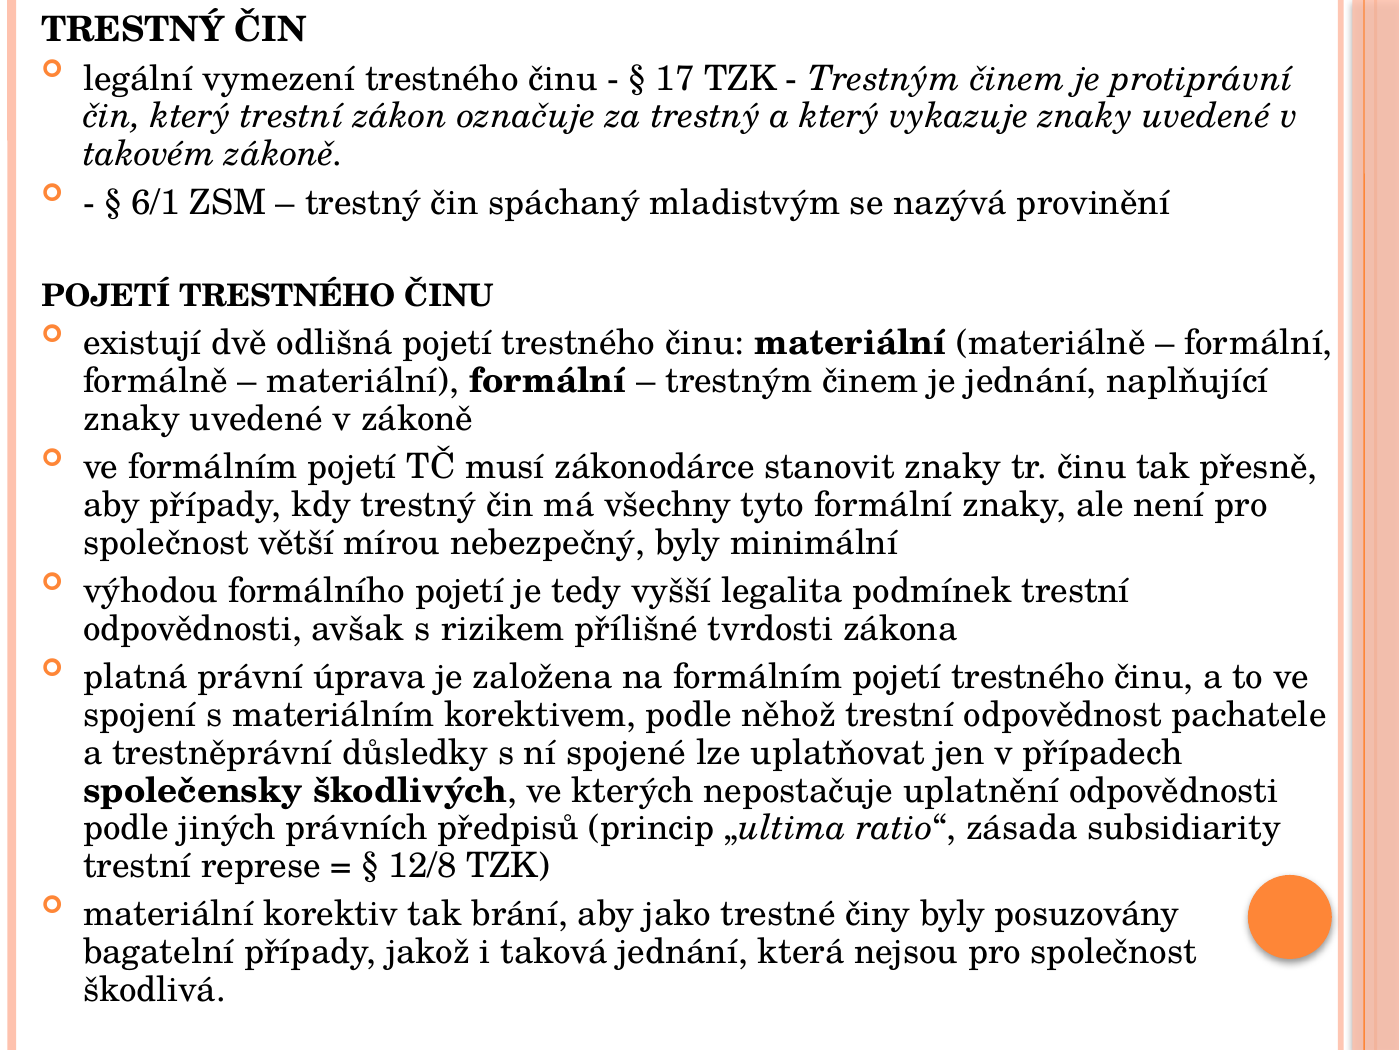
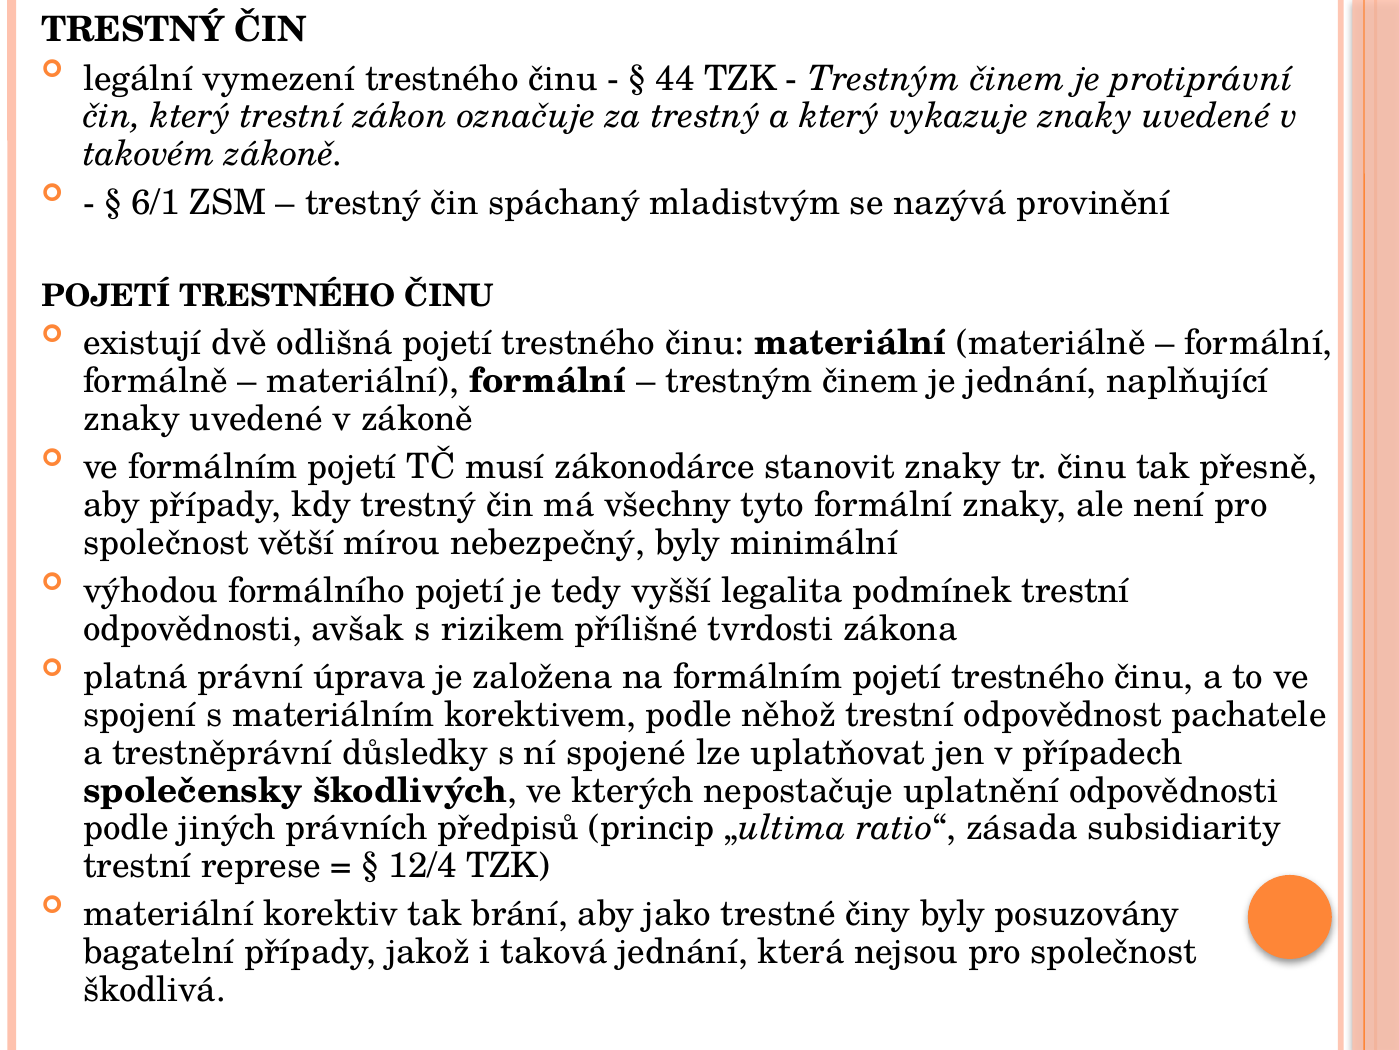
17: 17 -> 44 (675, 79)
12/8: 12/8 -> 12/4 (423, 865)
